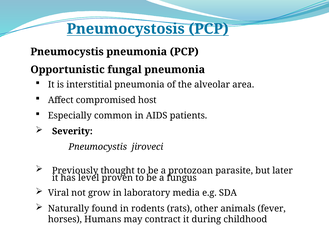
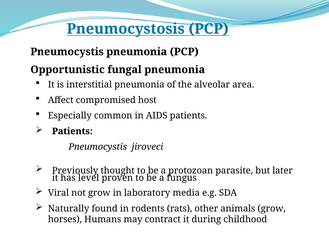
Severity: Severity -> Patients (72, 131)
animals fever: fever -> grow (272, 208)
